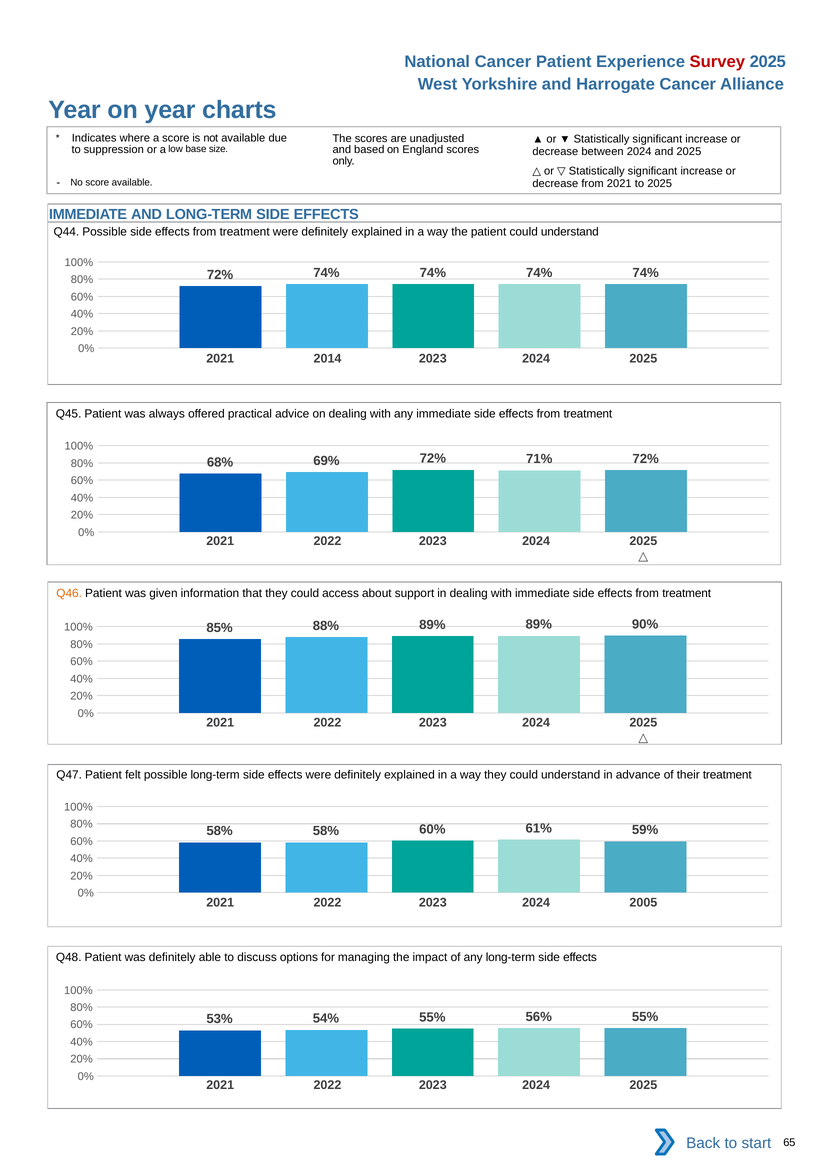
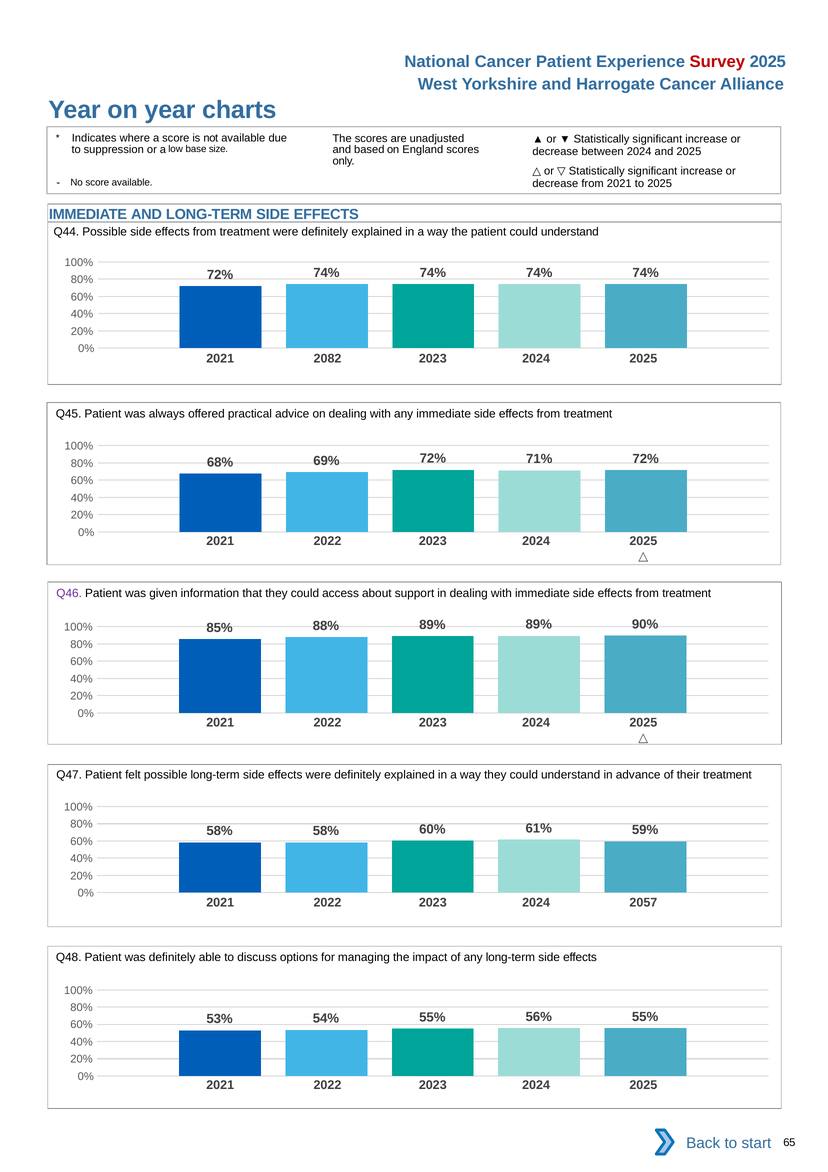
2014: 2014 -> 2082 (328, 359)
Q46 colour: orange -> purple (69, 593)
2005: 2005 -> 2057 (643, 903)
